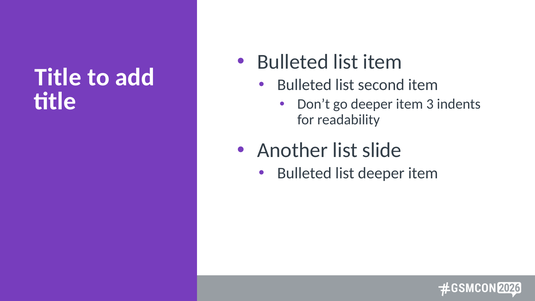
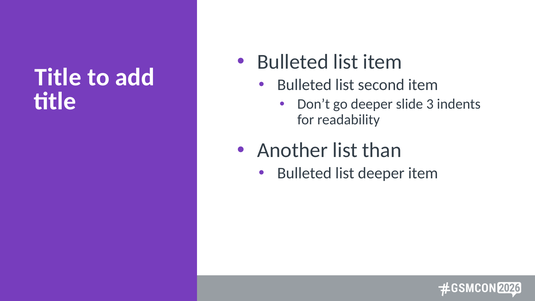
go deeper item: item -> slide (410, 104)
slide: slide -> than (382, 150)
